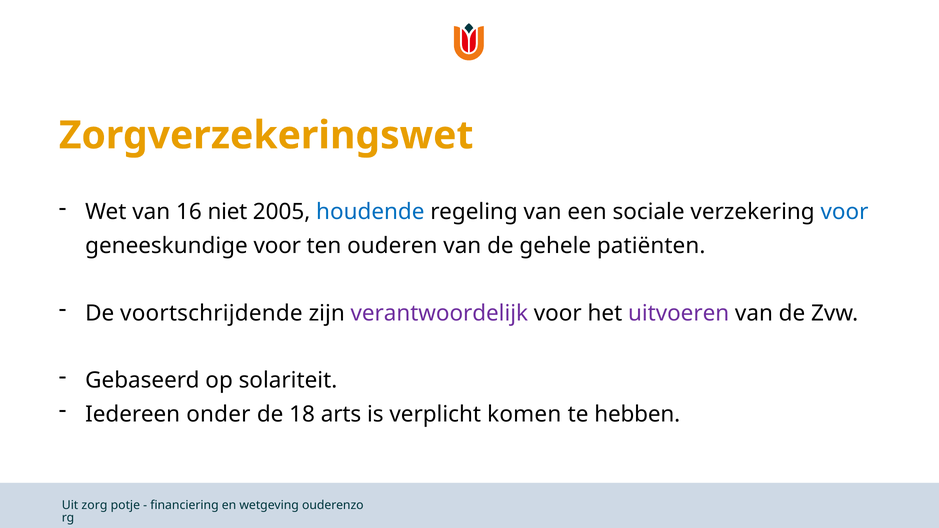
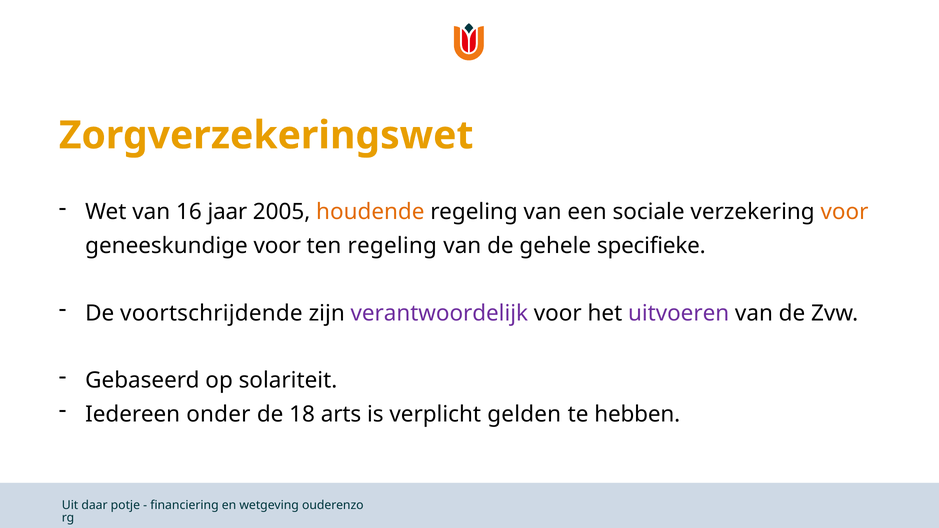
niet: niet -> jaar (227, 212)
houdende colour: blue -> orange (370, 212)
voor colour: blue -> orange (844, 212)
ten ouderen: ouderen -> regeling (392, 246)
patiënten: patiënten -> specifieke (651, 246)
komen: komen -> gelden (524, 414)
zorg: zorg -> daar (94, 505)
